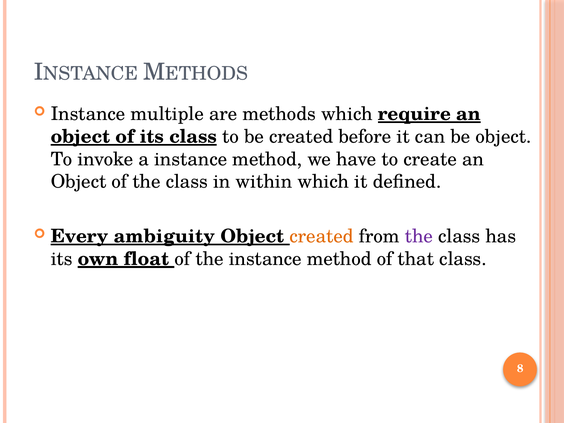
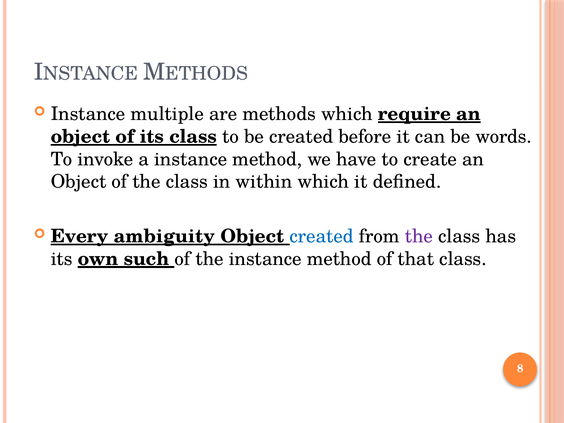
be object: object -> words (504, 137)
created colour: orange -> blue (322, 236)
float: float -> such (146, 259)
